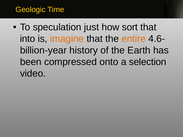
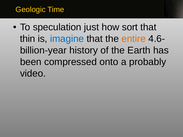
into: into -> thin (28, 39)
imagine colour: orange -> blue (67, 39)
selection: selection -> probably (148, 62)
